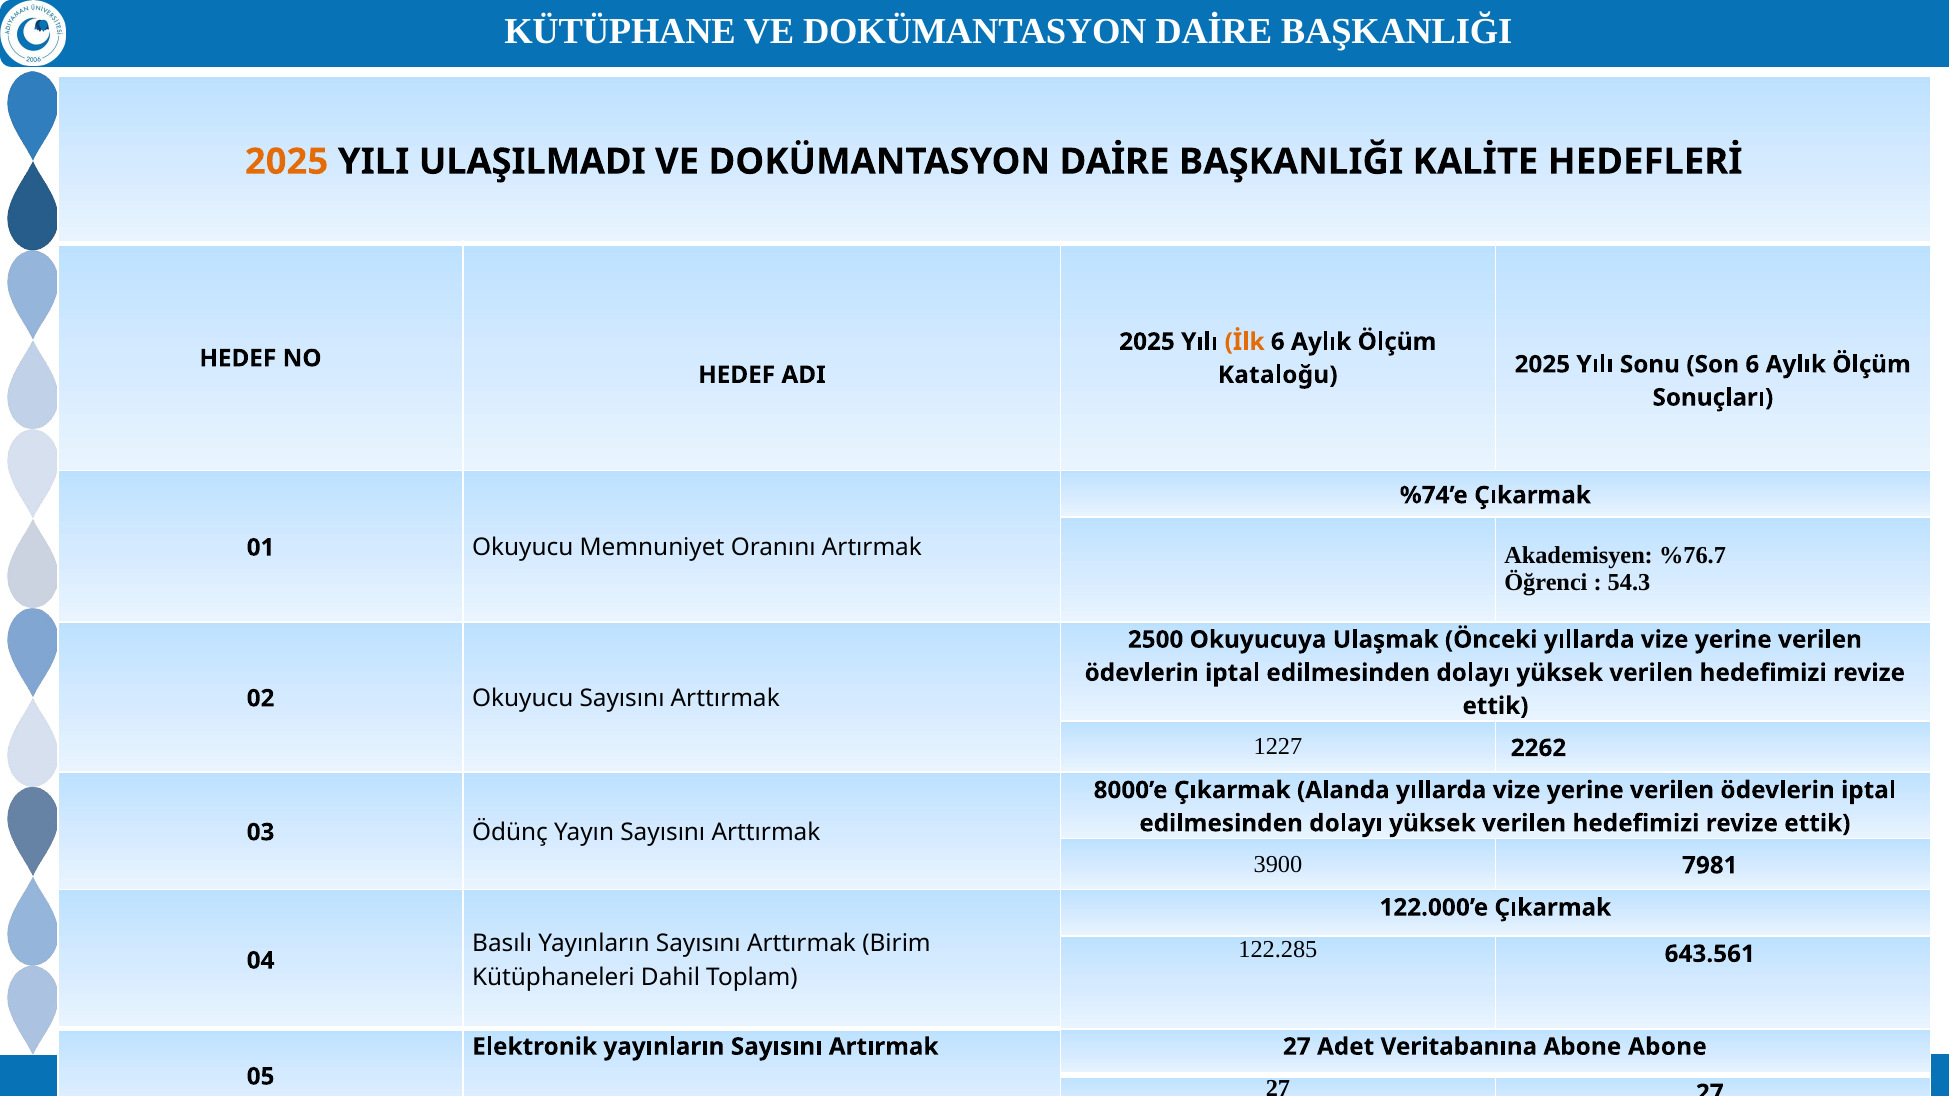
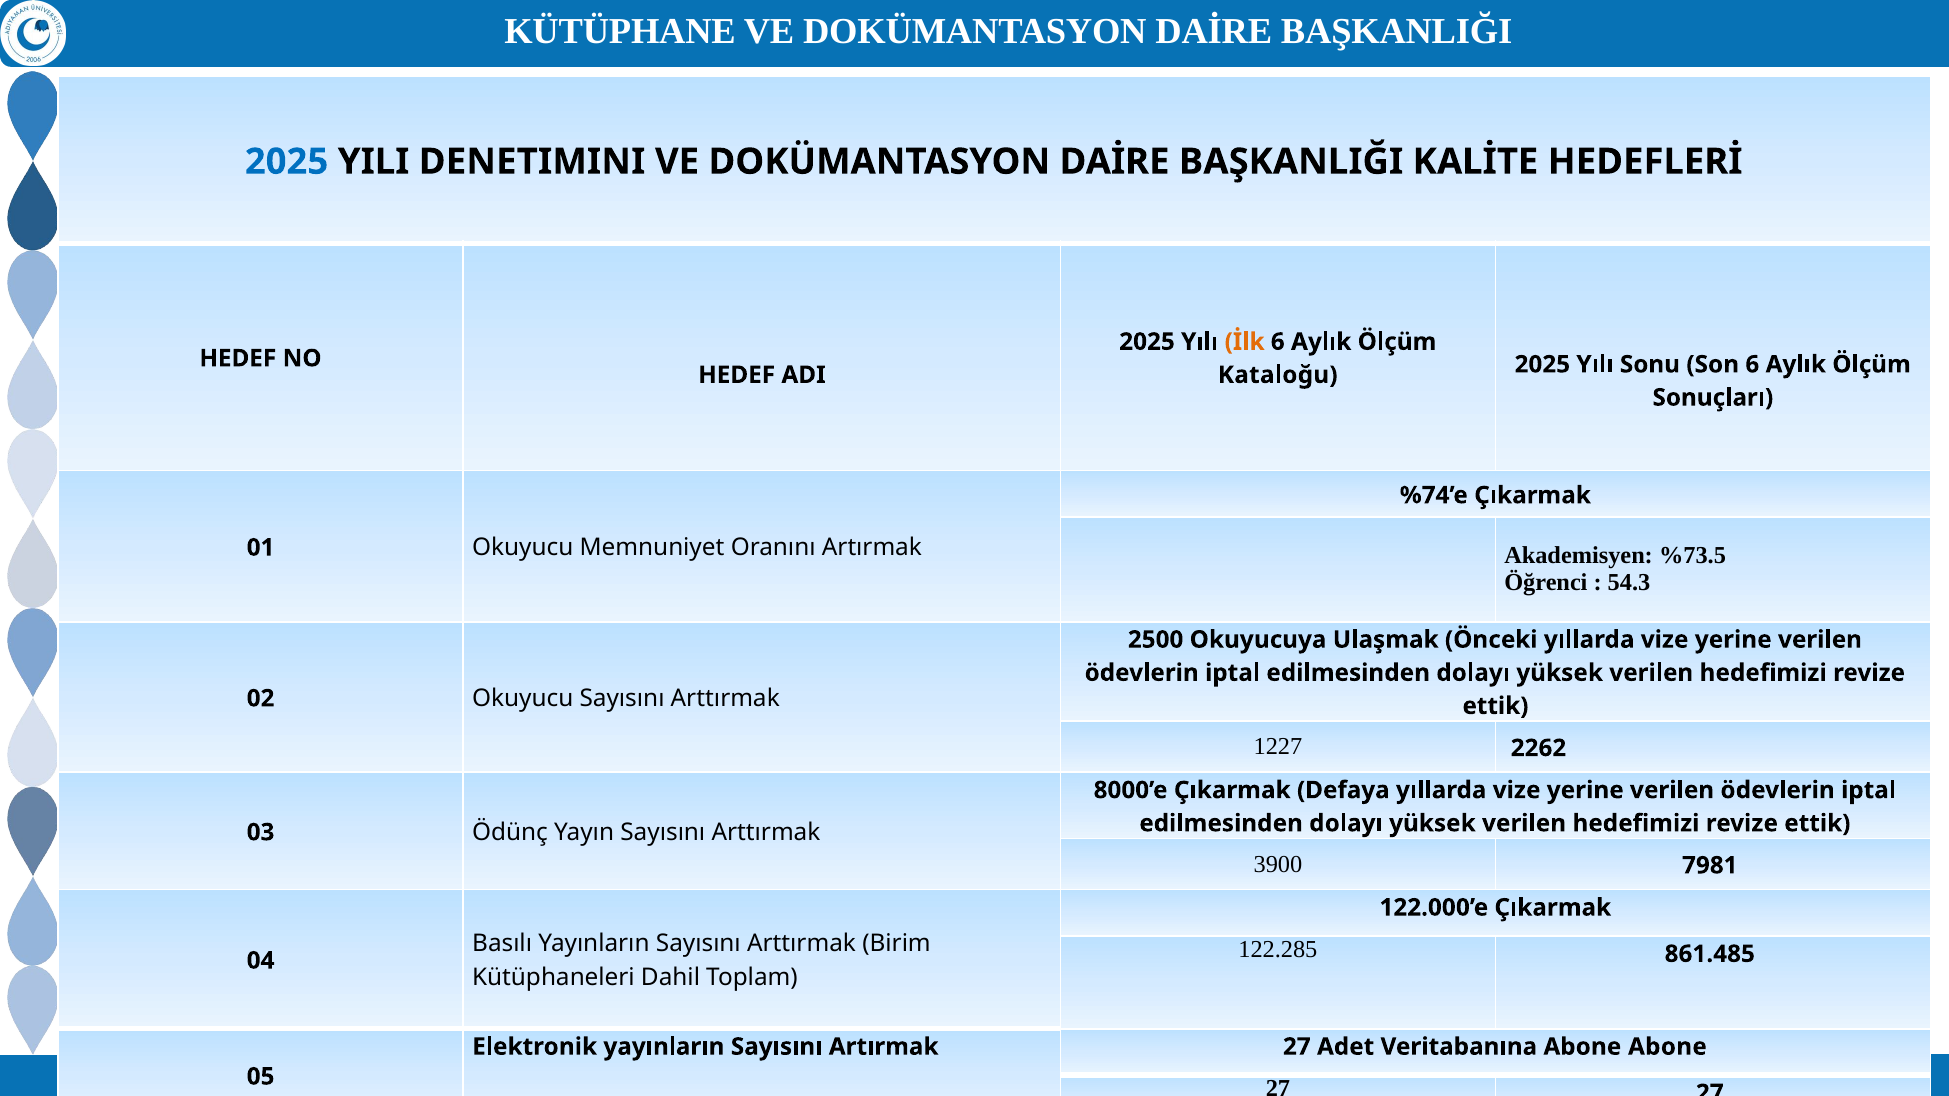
2025 colour: orange -> blue (287, 162)
ULAŞILMADI: ULAŞILMADI -> DENETIMINI (532, 162)
%76.7: %76.7 -> %73.5 (1693, 556)
Alanda: Alanda -> Defaya (1343, 790)
643.561: 643.561 -> 861.485 (1710, 954)
